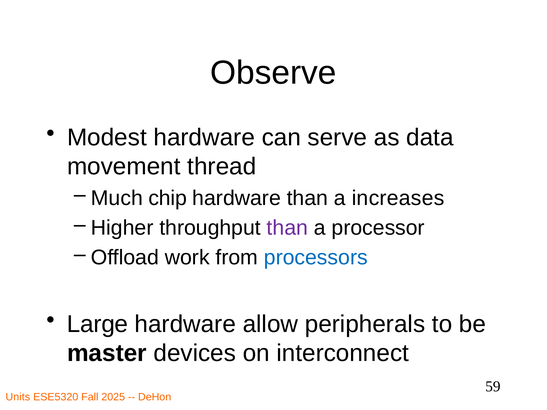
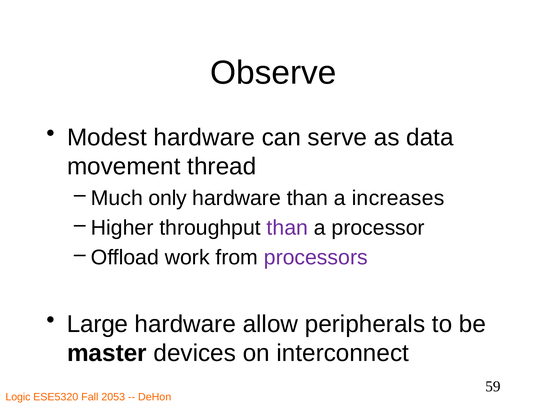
chip: chip -> only (168, 198)
processors colour: blue -> purple (316, 258)
Units: Units -> Logic (18, 397)
2025: 2025 -> 2053 (113, 397)
